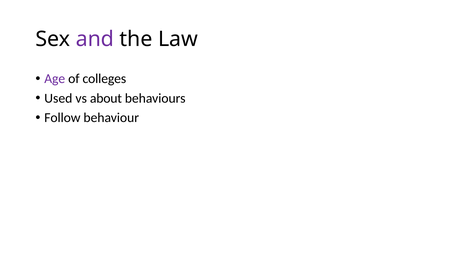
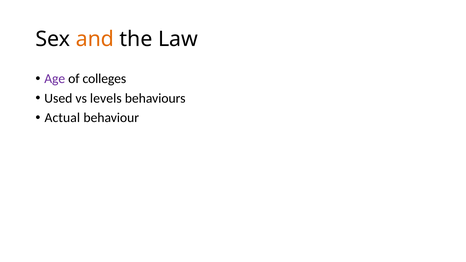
and colour: purple -> orange (95, 39)
about: about -> levels (106, 98)
Follow: Follow -> Actual (62, 118)
